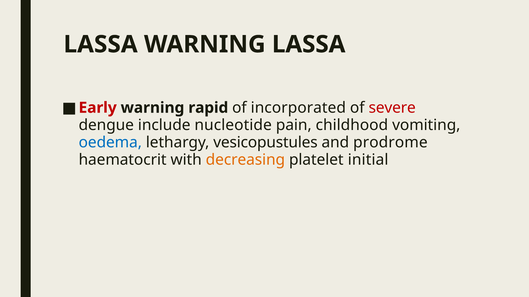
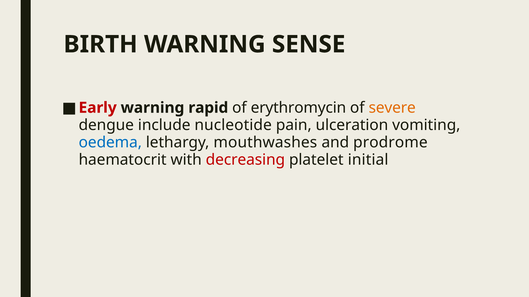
LASSA: LASSA -> BIRTH (101, 44)
WARNING LASSA: LASSA -> SENSE (309, 44)
incorporated: incorporated -> erythromycin (298, 108)
severe colour: red -> orange (392, 108)
childhood: childhood -> ulceration (352, 125)
vesicopustules: vesicopustules -> mouthwashes (265, 143)
decreasing colour: orange -> red (245, 160)
